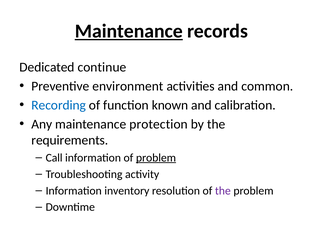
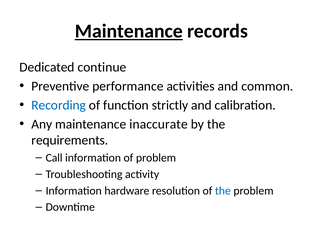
environment: environment -> performance (128, 86)
known: known -> strictly (170, 105)
protection: protection -> inaccurate (159, 124)
problem underline: present -> none (156, 158)
inventory: inventory -> hardware (127, 191)
the colour: purple -> blue (223, 191)
